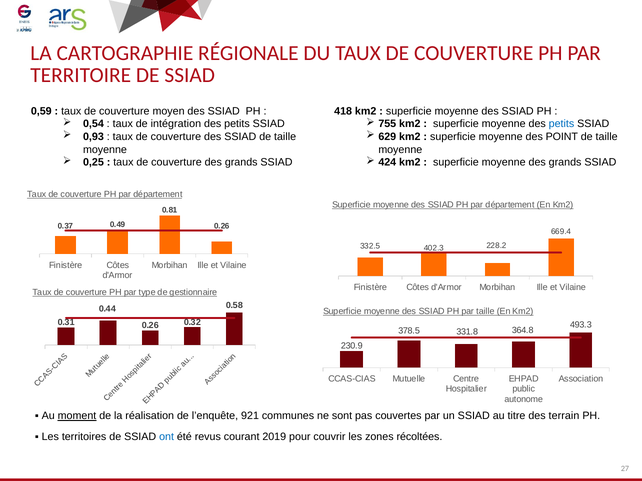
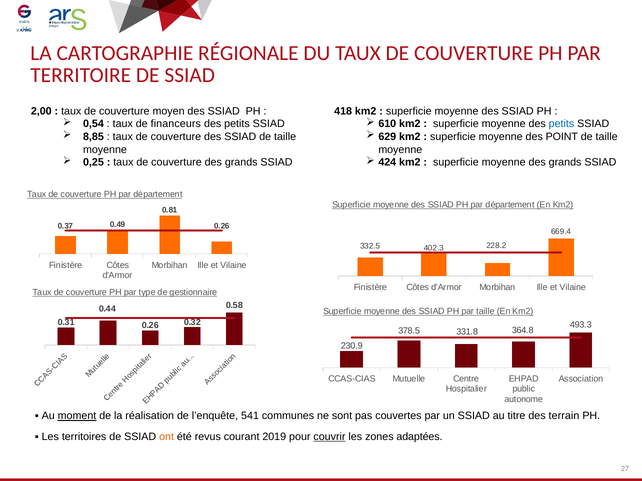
0,59: 0,59 -> 2,00 (41, 111)
intégration: intégration -> financeurs (176, 124)
755: 755 -> 610 (387, 124)
0,93: 0,93 -> 8,85 (93, 137)
921: 921 -> 541 (250, 416)
ont colour: blue -> orange (167, 437)
couvrir underline: none -> present (329, 437)
récoltées: récoltées -> adaptées (419, 437)
